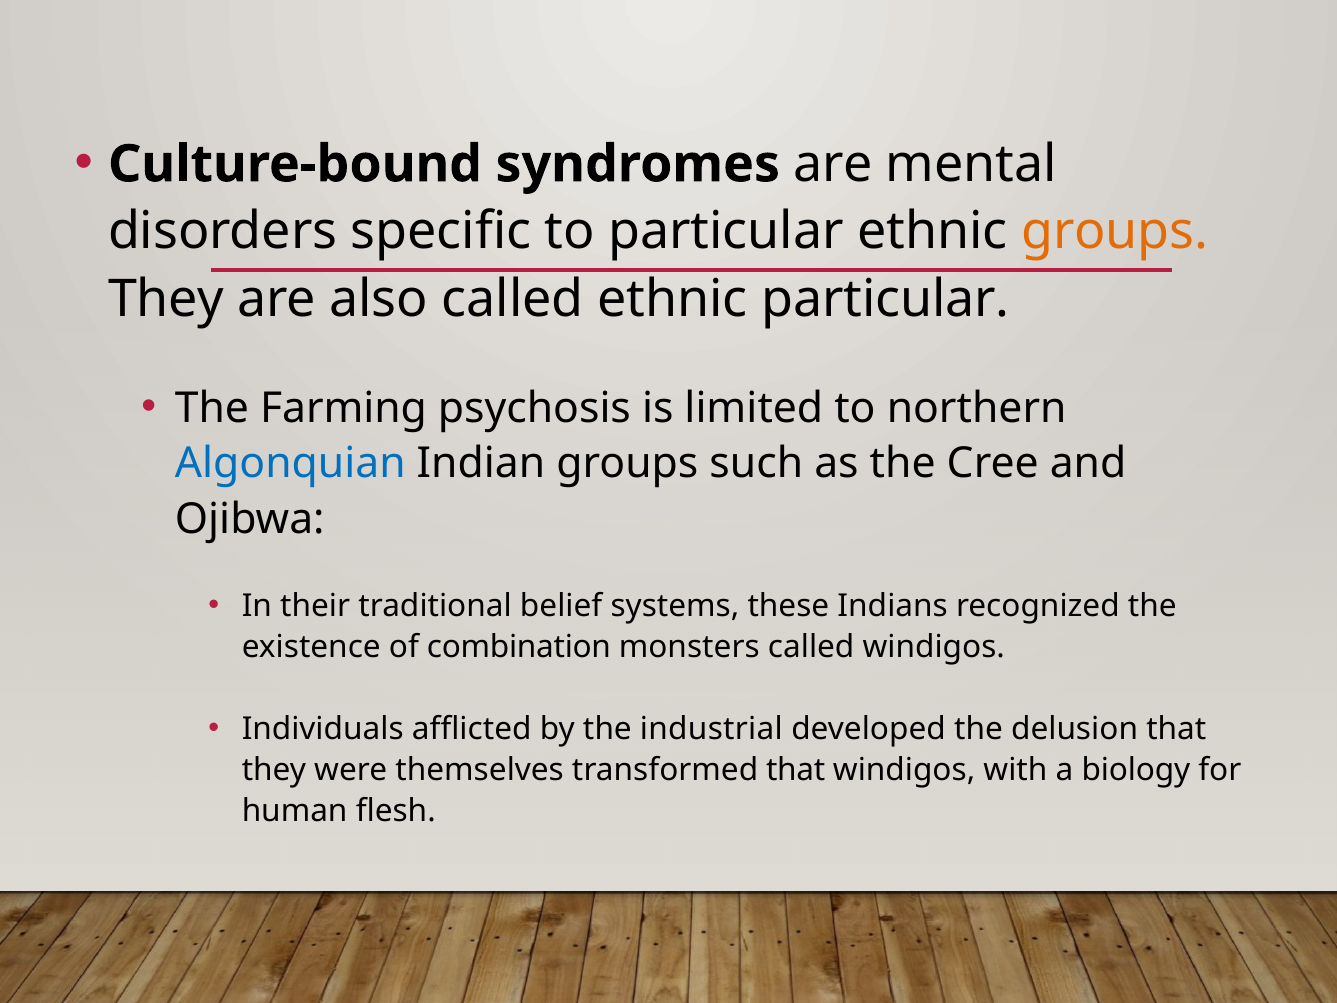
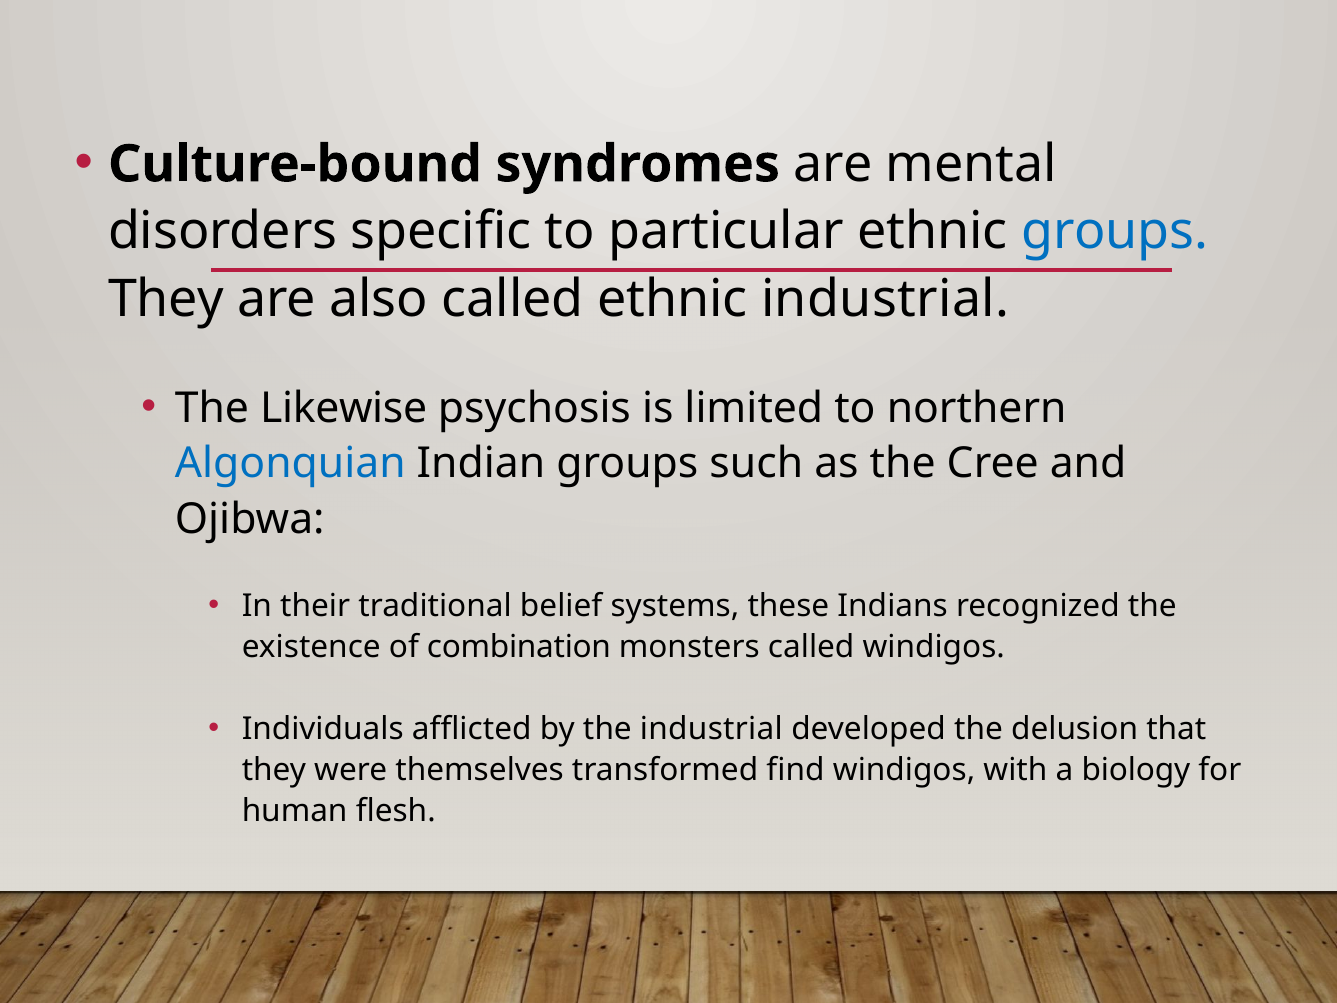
groups colour: orange -> blue (1115, 232)
ethnic particular: particular -> industrial (885, 299)
Farming: Farming -> Likewise (344, 408)
transformed that: that -> find (795, 770)
